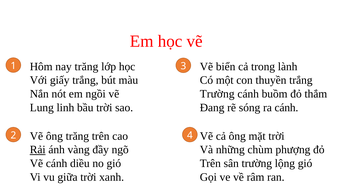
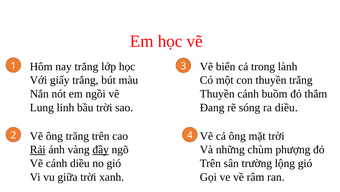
Trường: Trường -> Thuyền (217, 94)
ra cánh: cánh -> diều (286, 107)
đầy underline: none -> present (101, 149)
